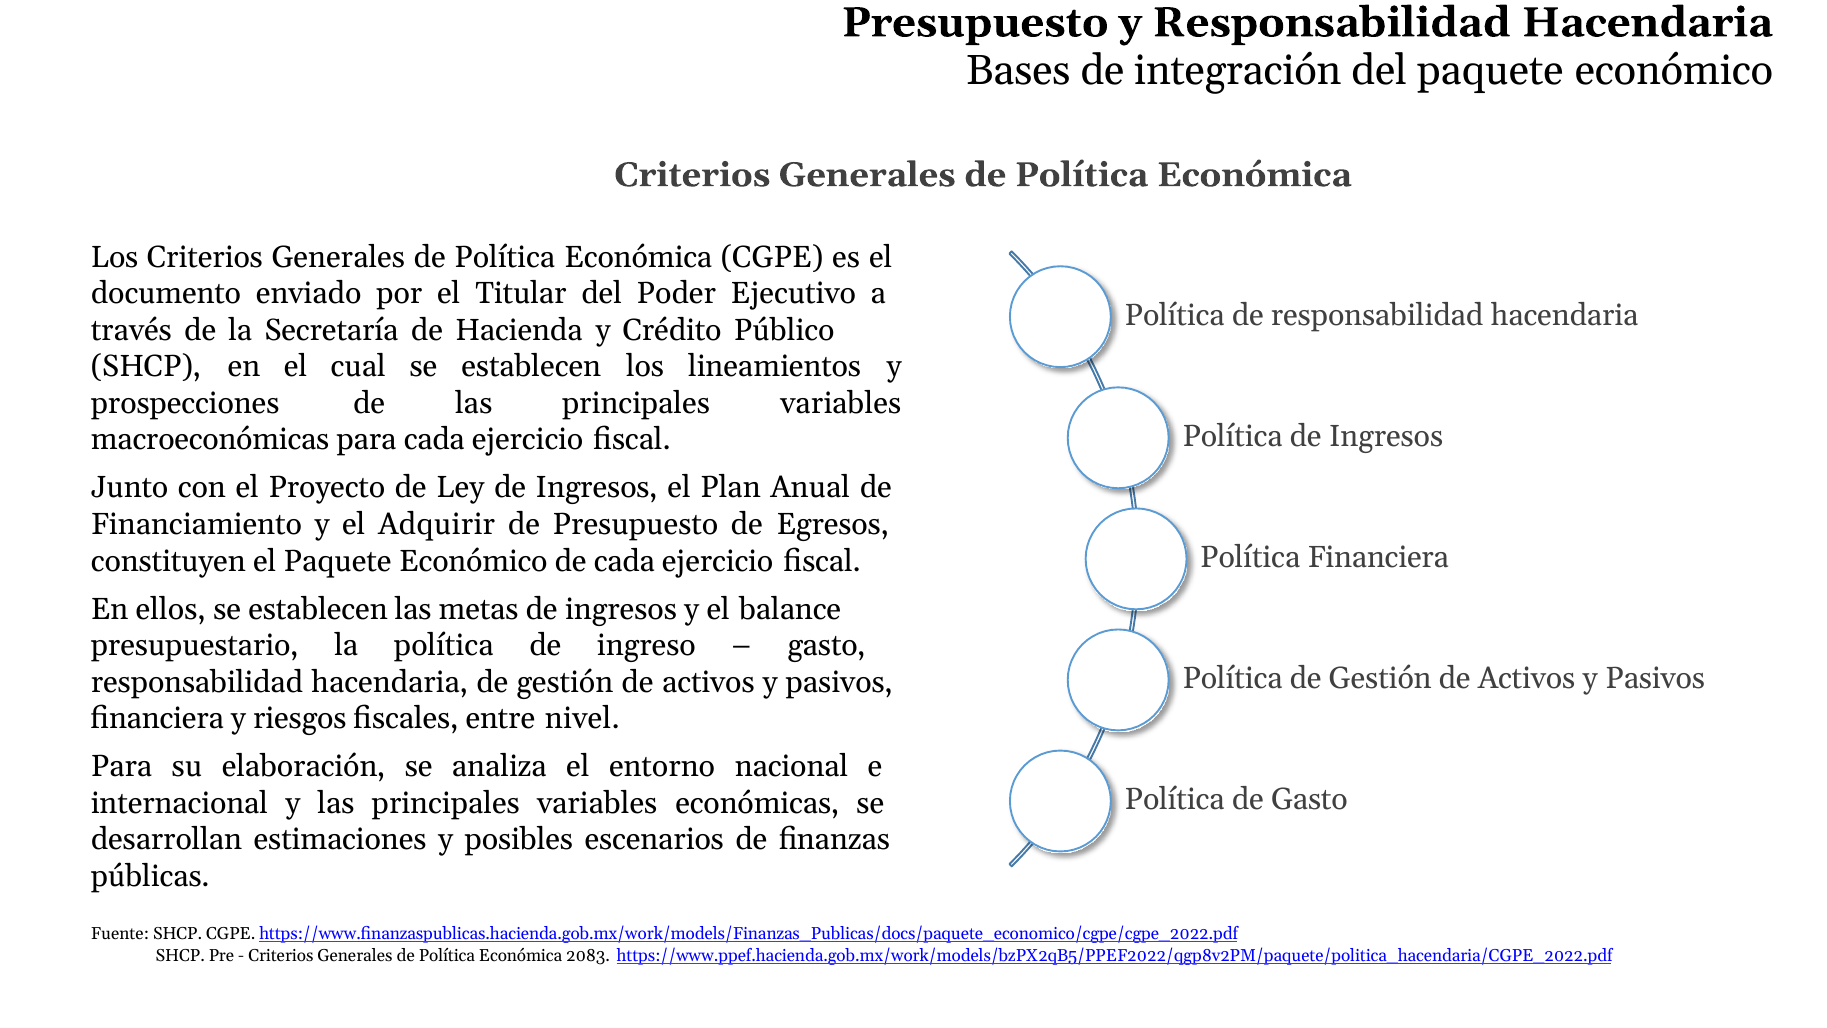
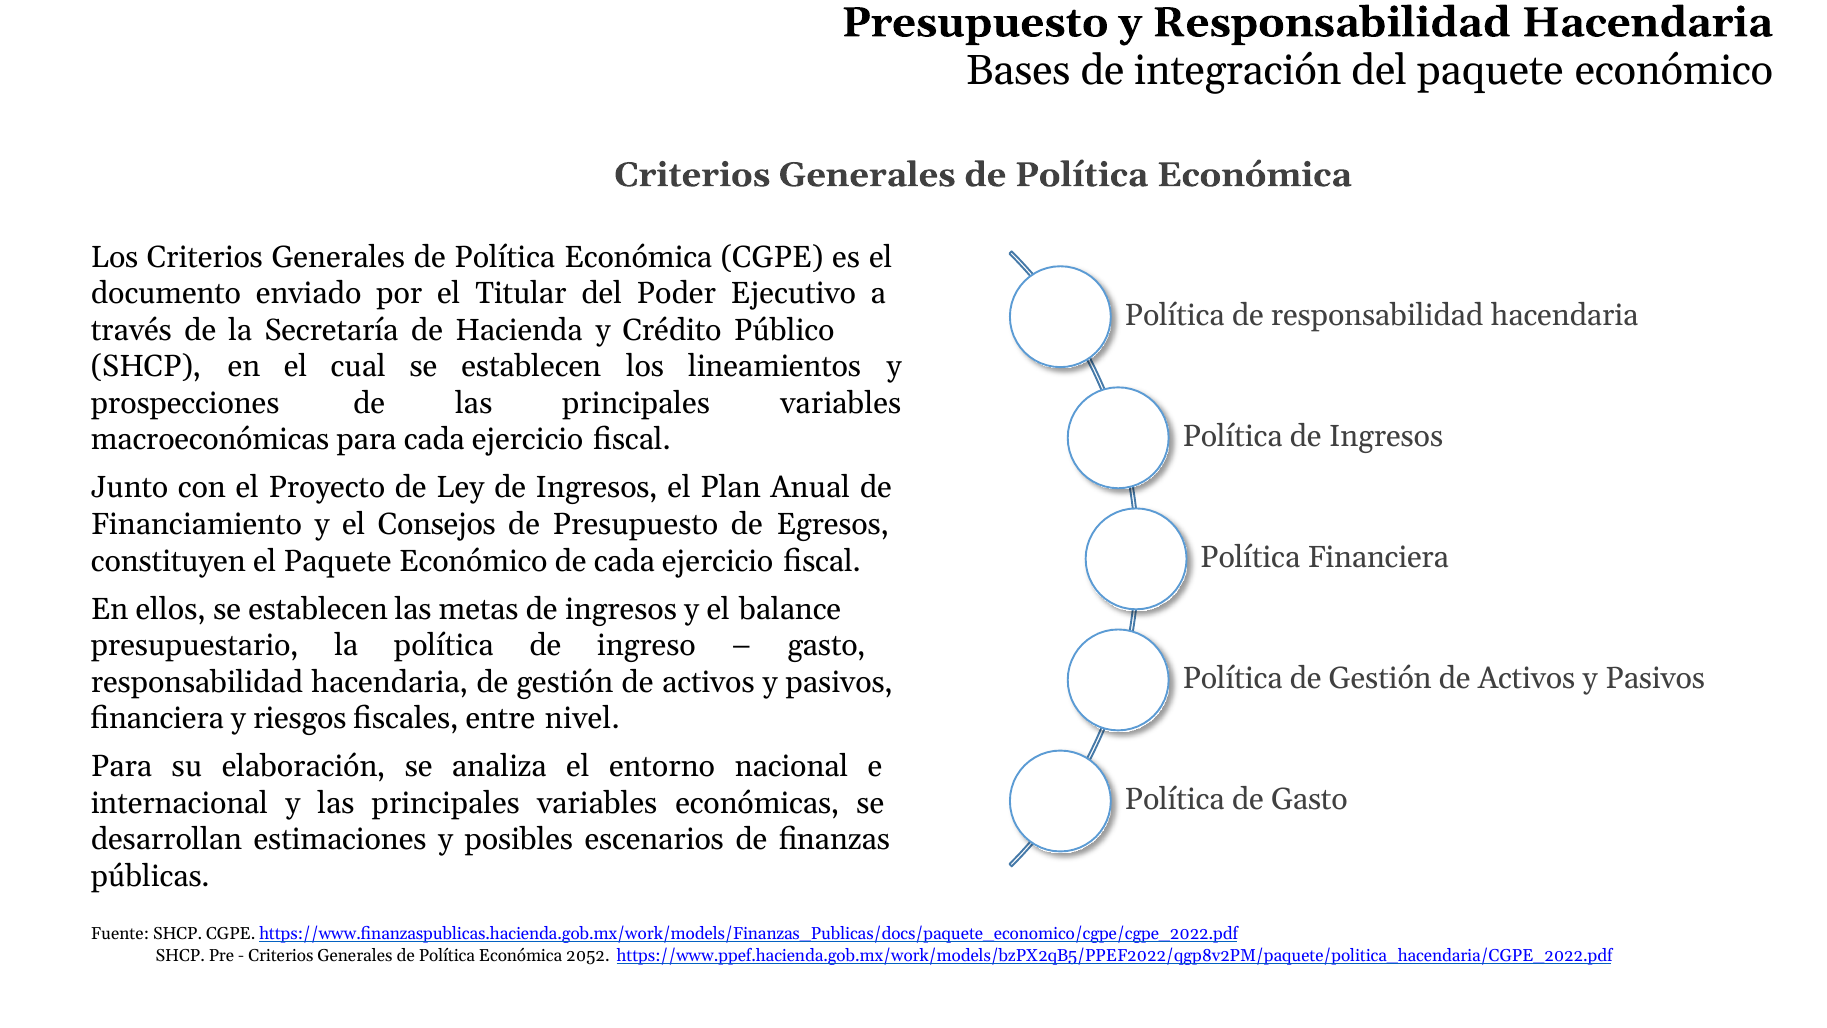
Adquirir: Adquirir -> Consejos (437, 524)
2083: 2083 -> 2052 (588, 956)
